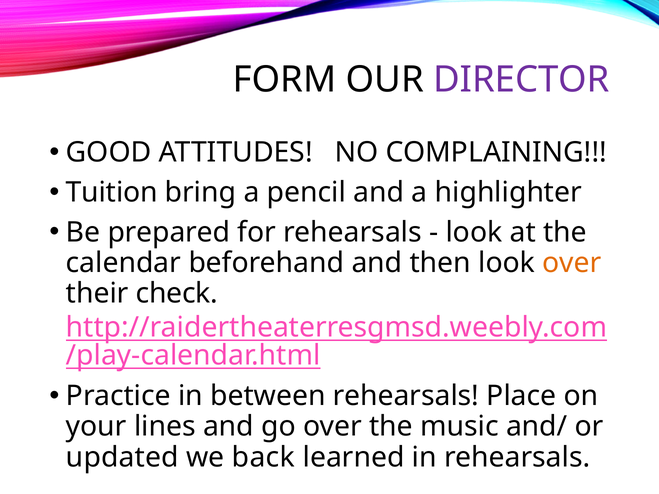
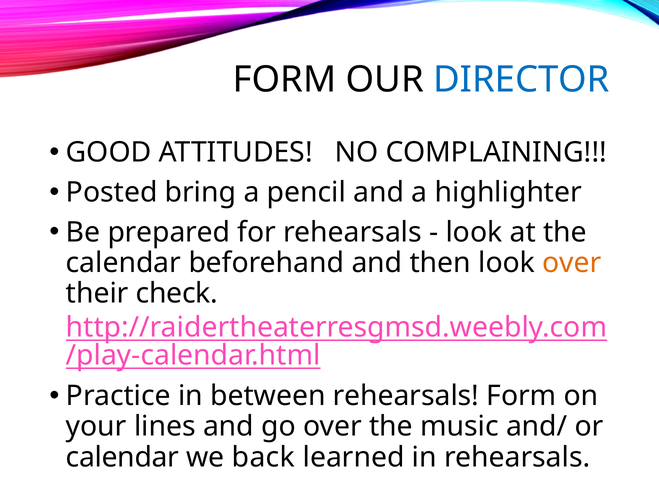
DIRECTOR colour: purple -> blue (521, 80)
Tuition: Tuition -> Posted (112, 193)
rehearsals Place: Place -> Form (521, 396)
updated: updated -> calendar (122, 457)
